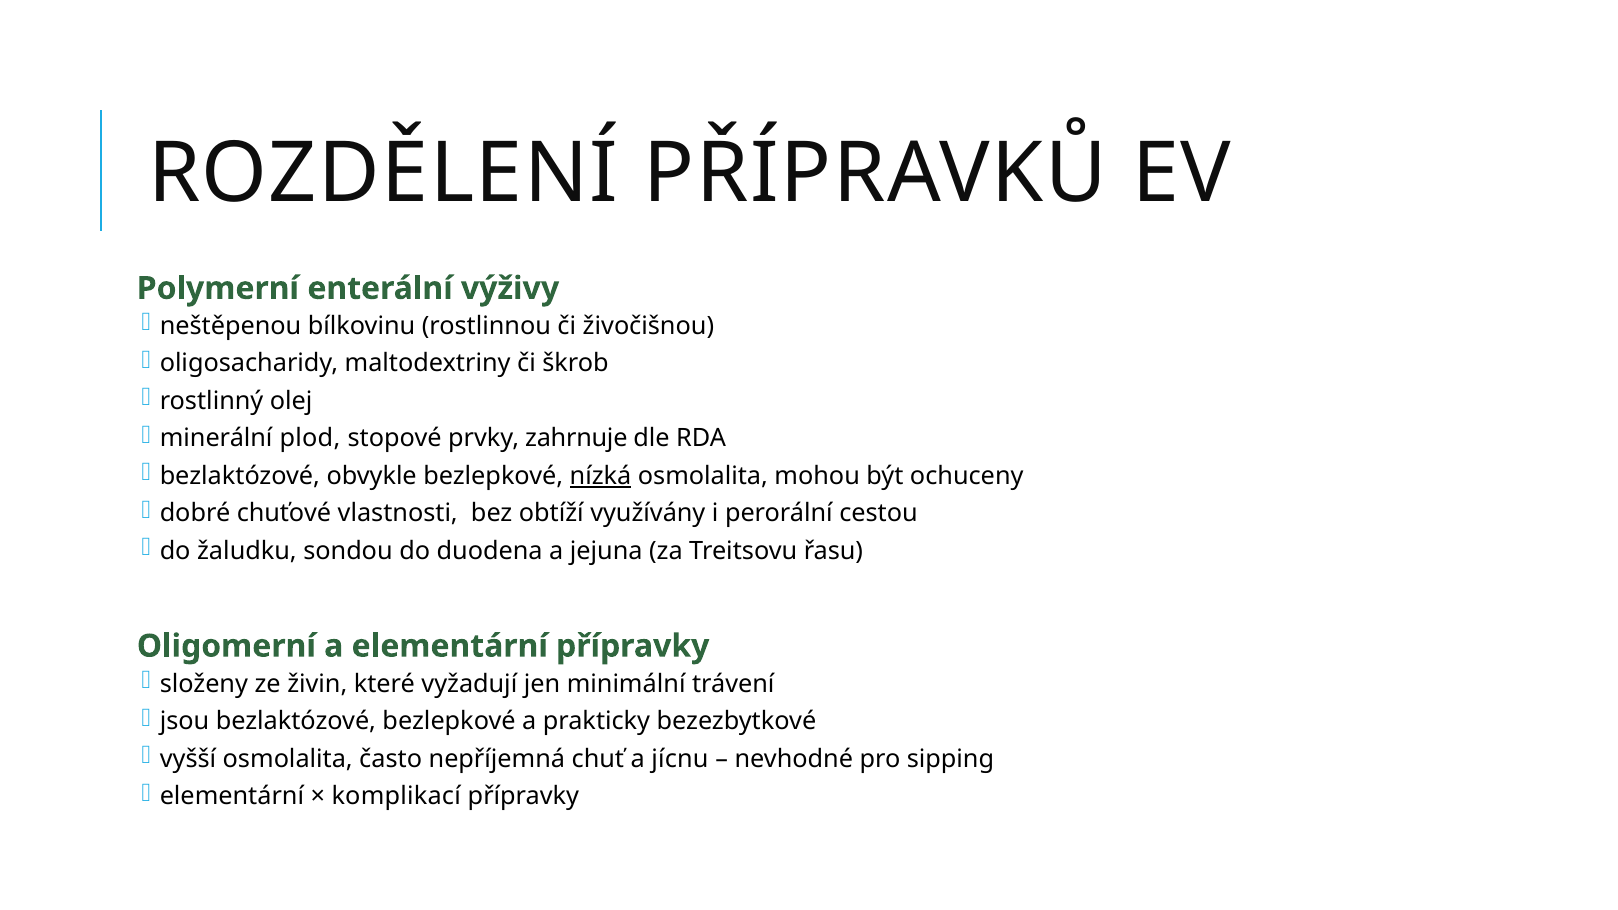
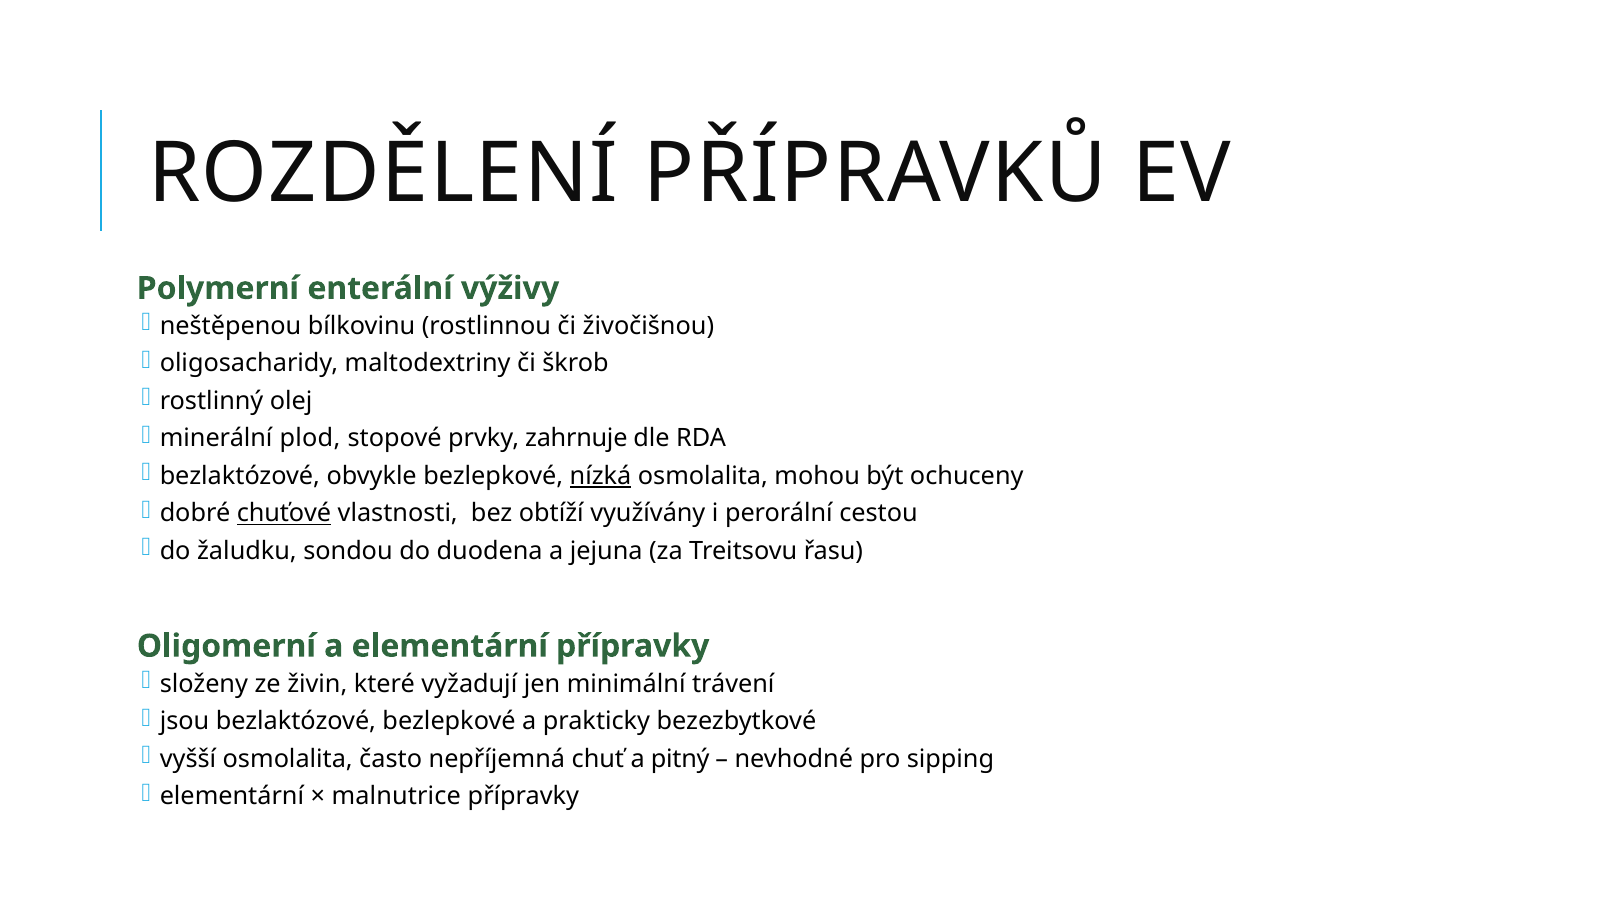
chuťové underline: none -> present (284, 513)
jícnu: jícnu -> pitný (680, 759)
komplikací: komplikací -> malnutrice (396, 796)
